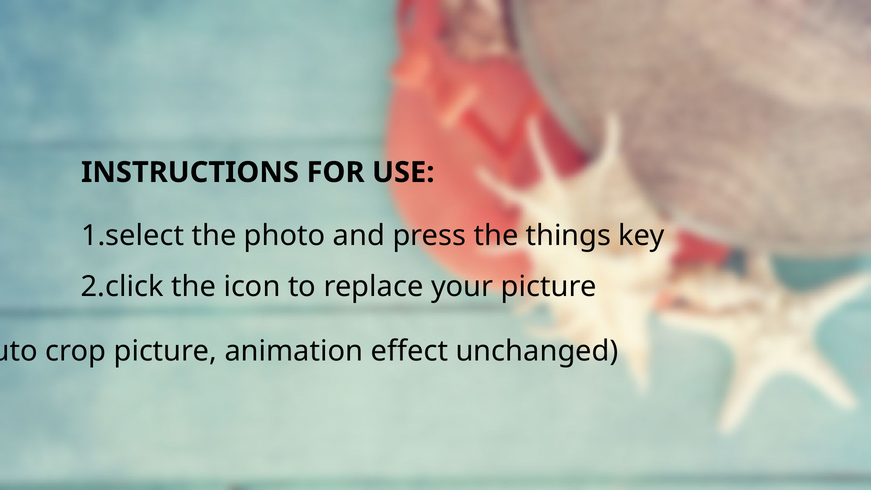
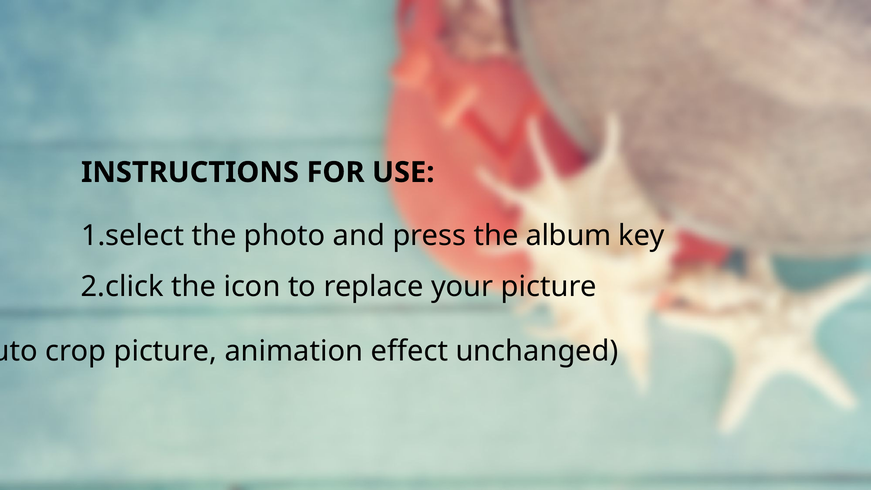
things: things -> album (569, 236)
